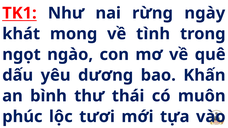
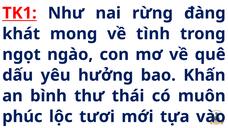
ngày: ngày -> đàng (205, 13)
dương: dương -> hưởng (106, 75)
